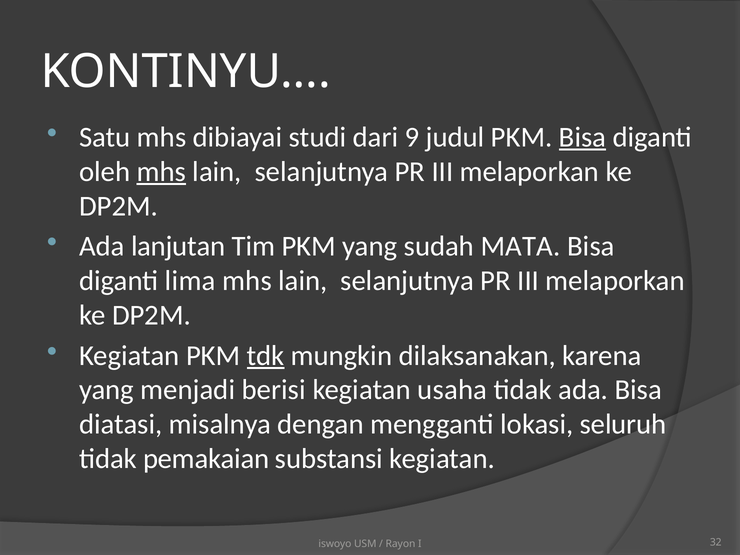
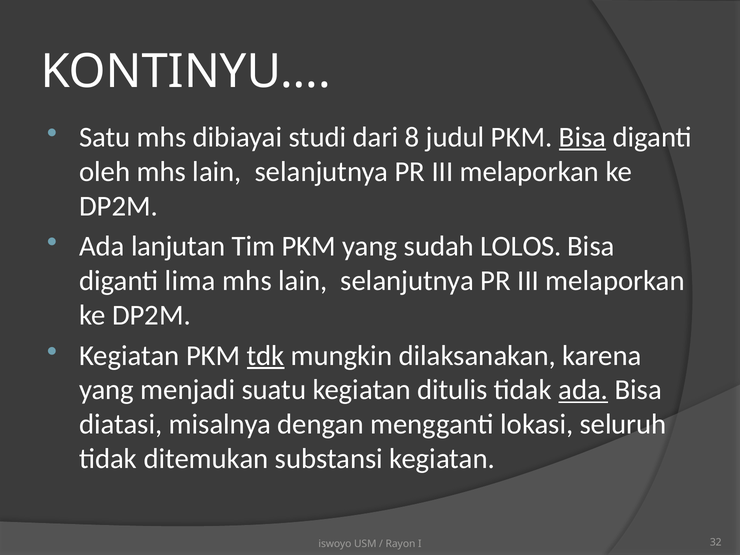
9: 9 -> 8 (412, 137)
mhs underline: present -> none (161, 172)
MATA: MATA -> LOLOS (521, 246)
berisi: berisi -> suatu (274, 390)
usaha: usaha -> ditulis (452, 390)
ada underline: none -> present (583, 390)
pemakaian: pemakaian -> ditemukan (206, 459)
